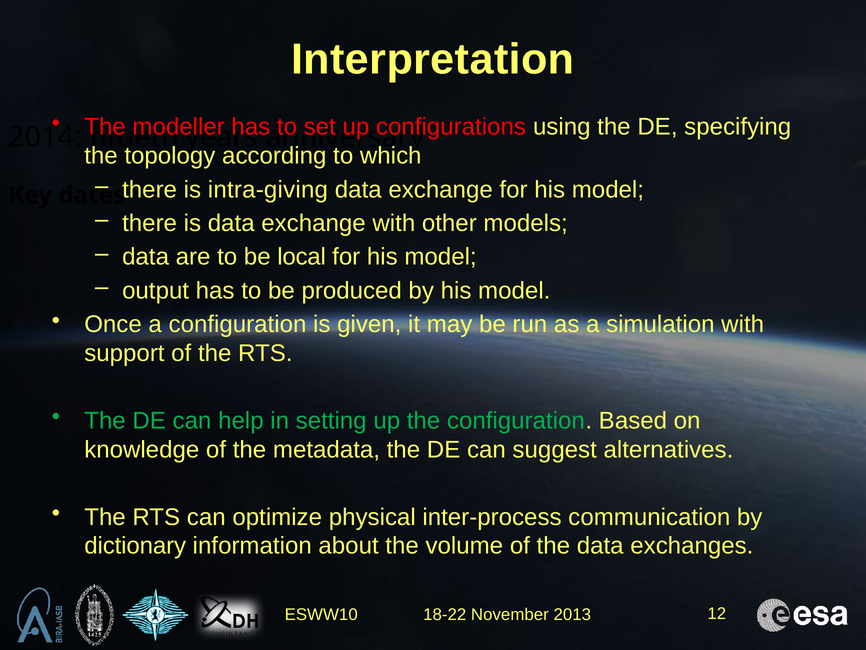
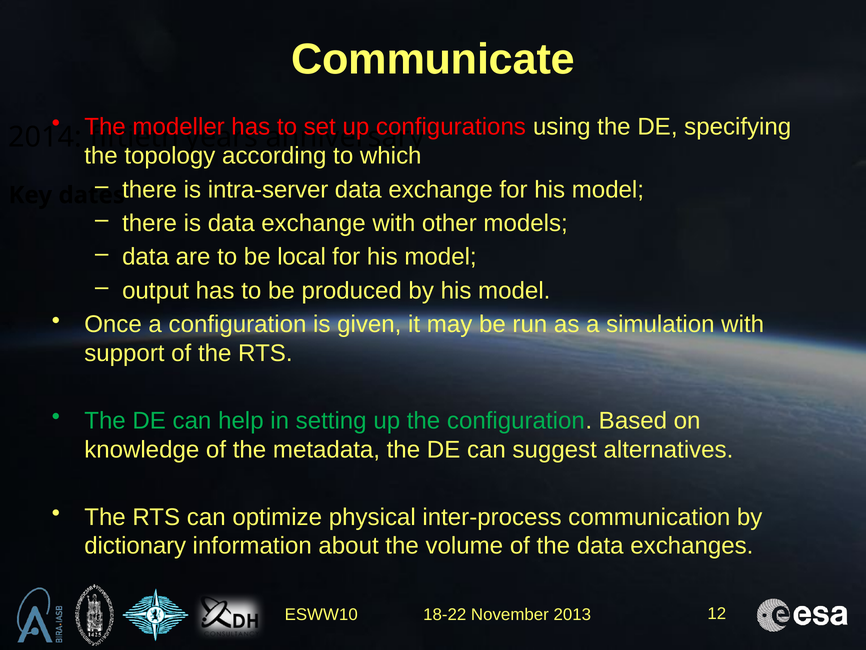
Interpretation: Interpretation -> Communicate (433, 59)
intra-giving: intra-giving -> intra-server (268, 189)
